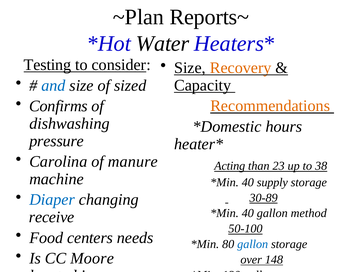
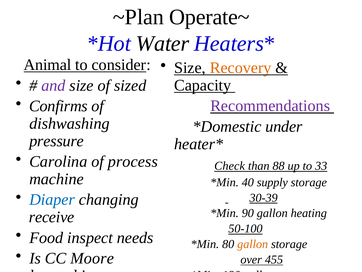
Reports~: Reports~ -> Operate~ (209, 17)
Testing: Testing -> Animal (47, 65)
and colour: blue -> purple (53, 85)
Recommendations colour: orange -> purple (270, 106)
hours: hours -> under (284, 126)
manure: manure -> process (133, 161)
Acting: Acting -> Check (230, 166)
23: 23 -> 88 (279, 166)
38: 38 -> 33 (321, 166)
30-89: 30-89 -> 30-39 (264, 197)
40: 40 -> 90 (248, 213)
method: method -> heating (309, 213)
centers: centers -> inspect (90, 237)
gallon colour: blue -> orange (253, 244)
148: 148 -> 455 (274, 259)
